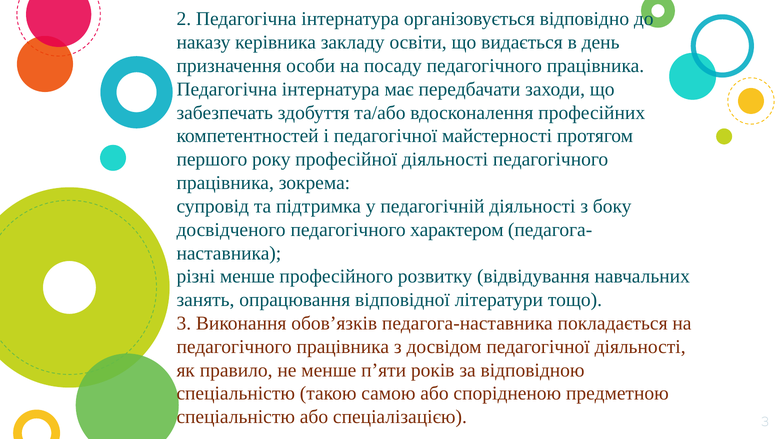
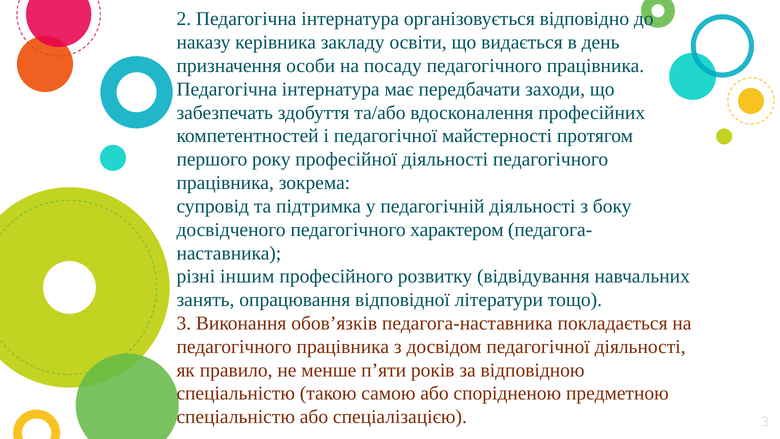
різні менше: менше -> іншим (247, 276)
